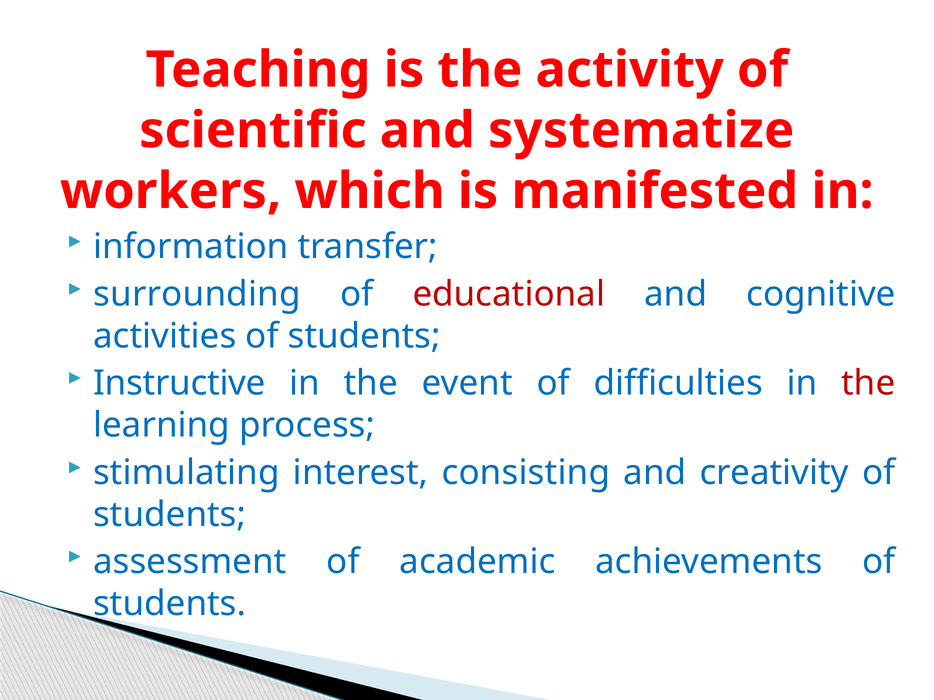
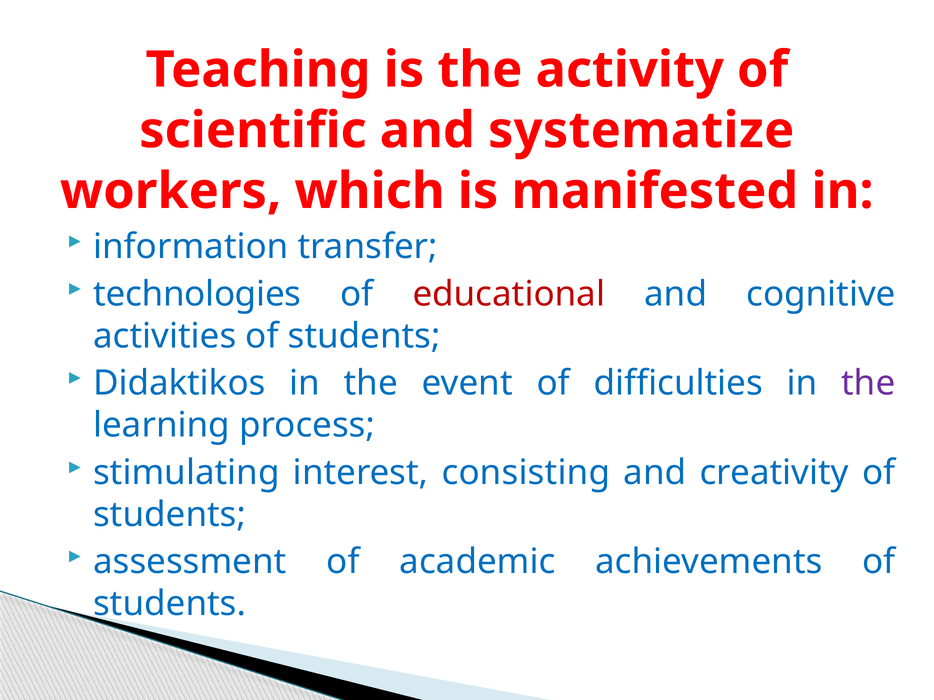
surrounding: surrounding -> technologies (197, 294)
Instructive: Instructive -> Didaktikos (179, 384)
the colour: red -> purple (868, 384)
